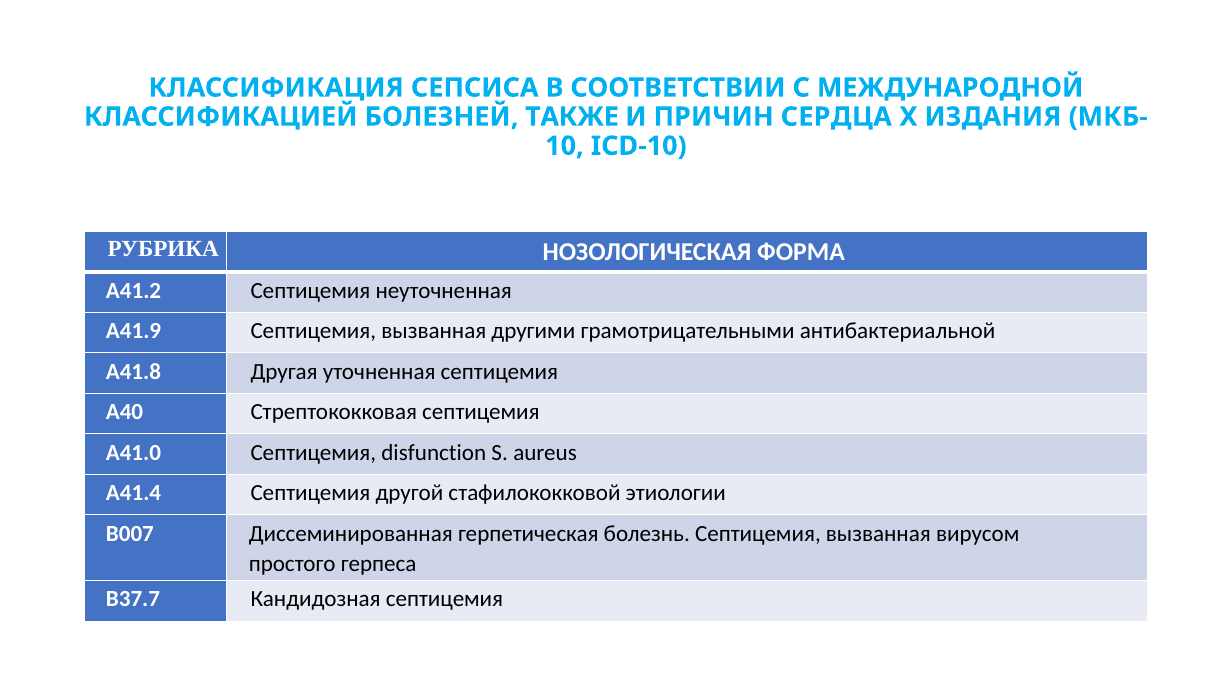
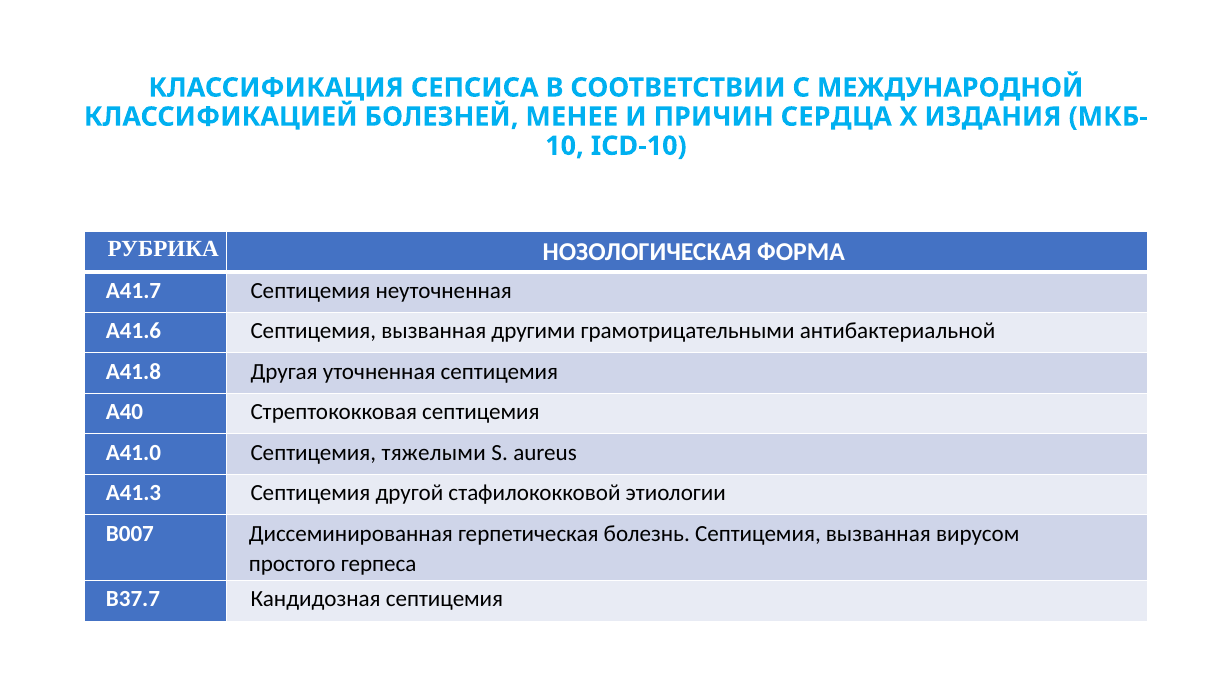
ТАКЖЕ: ТАКЖЕ -> МЕНЕЕ (572, 117)
А41.2: А41.2 -> А41.7 (134, 291)
А41.9: А41.9 -> А41.6 (134, 331)
disfunction: disfunction -> тяжелыми (434, 453)
А41.4: А41.4 -> А41.3 (134, 493)
